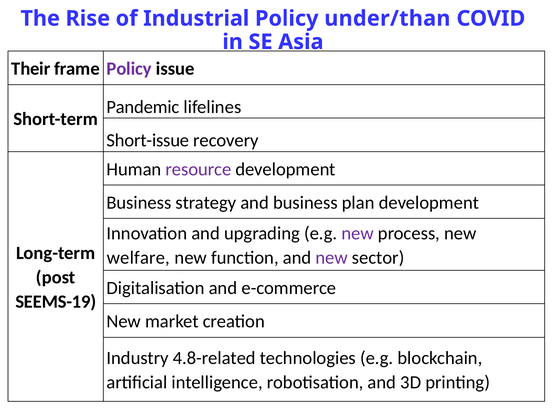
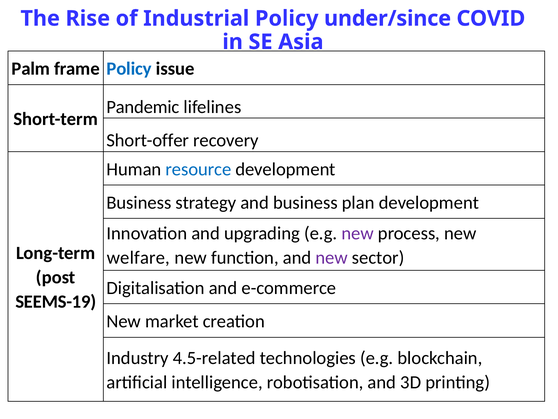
under/than: under/than -> under/since (388, 18)
Their: Their -> Palm (31, 69)
Policy colour: purple -> blue (129, 69)
Short-issue: Short-issue -> Short-offer (148, 140)
resource colour: purple -> blue (198, 169)
4.8-related: 4.8-related -> 4.5-related (214, 358)
